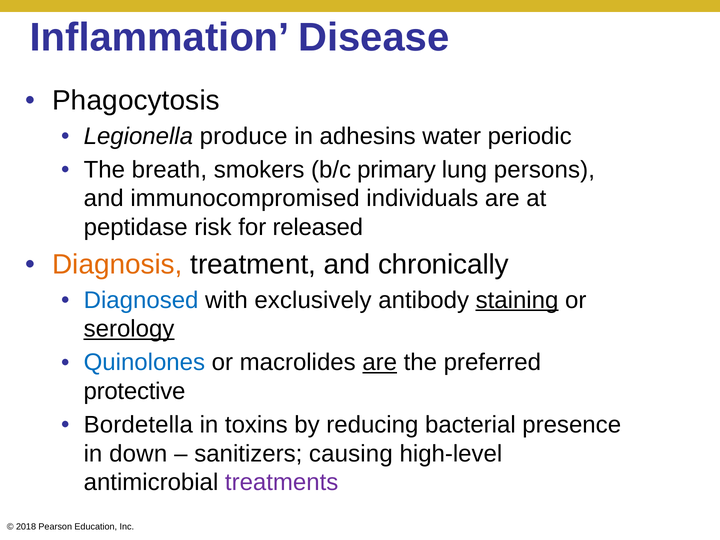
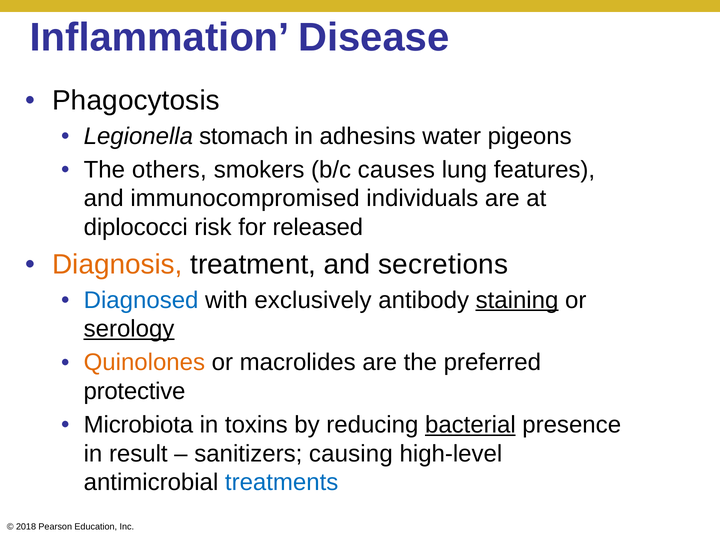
produce: produce -> stomach (244, 136)
periodic: periodic -> pigeons (530, 136)
breath: breath -> others (169, 170)
primary: primary -> causes (396, 170)
persons: persons -> features (544, 170)
peptidase: peptidase -> diplococci (136, 227)
chronically: chronically -> secretions (443, 264)
Quinolones colour: blue -> orange (144, 363)
are underline: present -> none (380, 363)
Bordetella: Bordetella -> Microbiota (138, 425)
bacterial underline: none -> present (470, 425)
down: down -> result (138, 454)
treatments colour: purple -> blue (282, 482)
